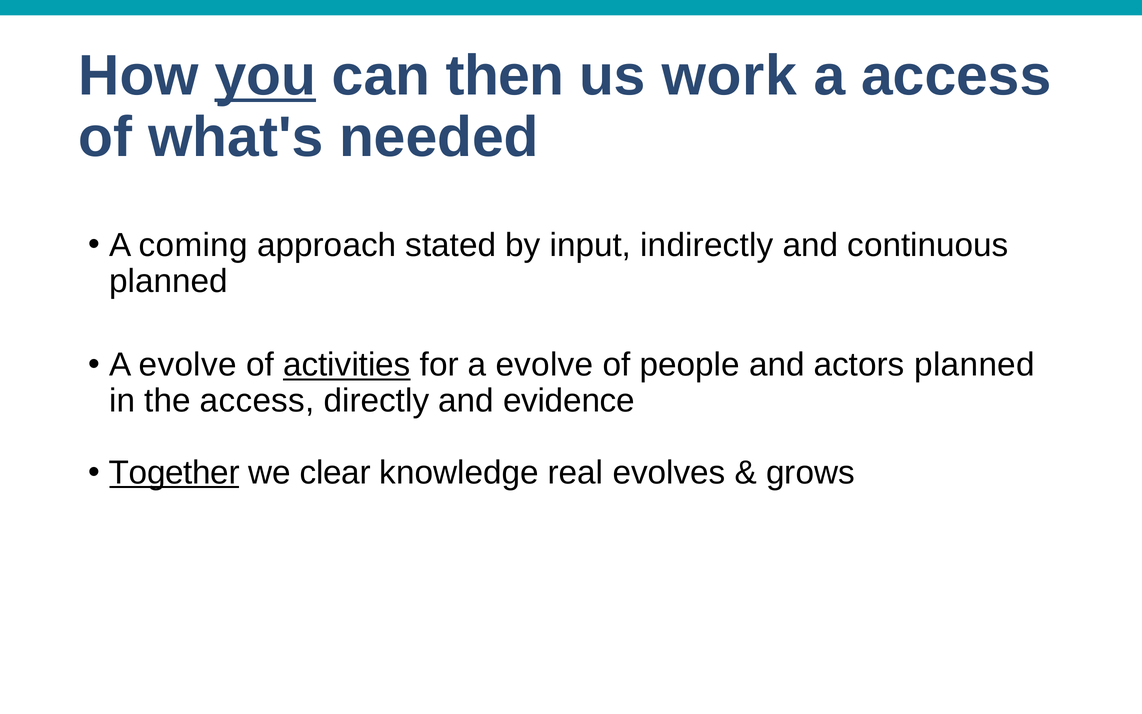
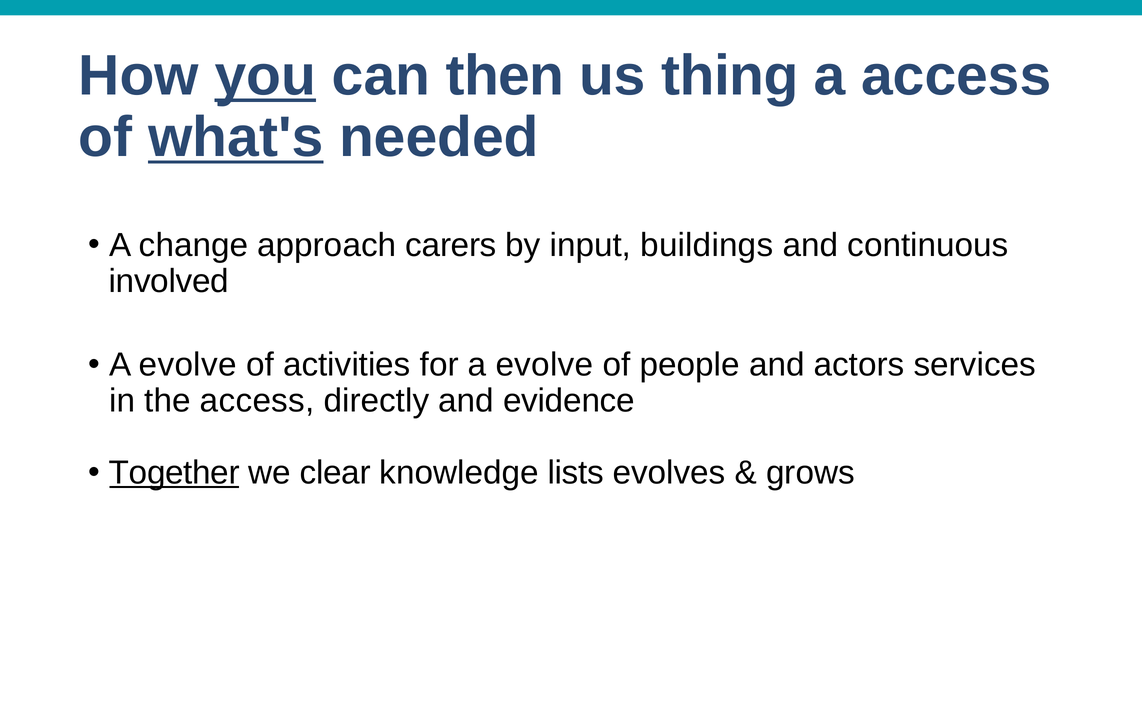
work: work -> thing (730, 76)
what's underline: none -> present (236, 137)
coming: coming -> change (194, 245)
stated: stated -> carers (451, 245)
indirectly: indirectly -> buildings (707, 245)
planned: planned -> involved (169, 281)
activities underline: present -> none (347, 365)
actors planned: planned -> services (975, 365)
real: real -> lists (576, 473)
